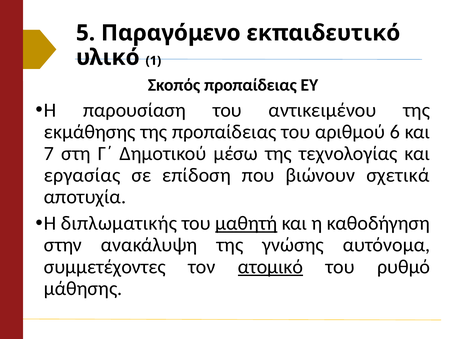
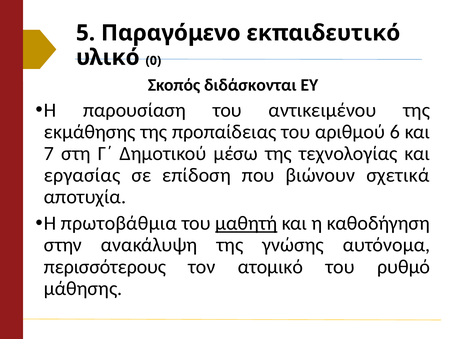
1: 1 -> 0 (153, 61)
Σκοπός προπαίδειας: προπαίδειας -> διδάσκονται (250, 85)
διπλωματικής: διπλωματικής -> πρωτοβάθμια (119, 223)
συμμετέχοντες: συμμετέχοντες -> περισσότερους (105, 266)
ατομικό underline: present -> none (270, 266)
